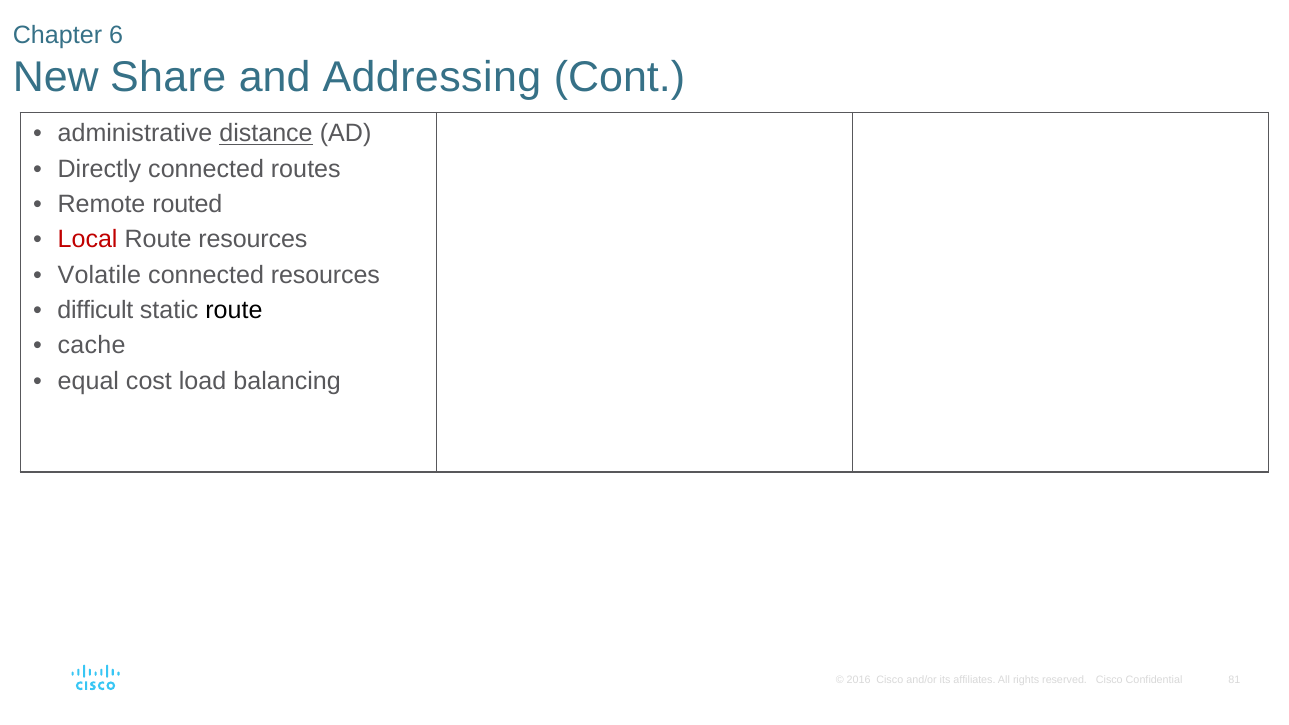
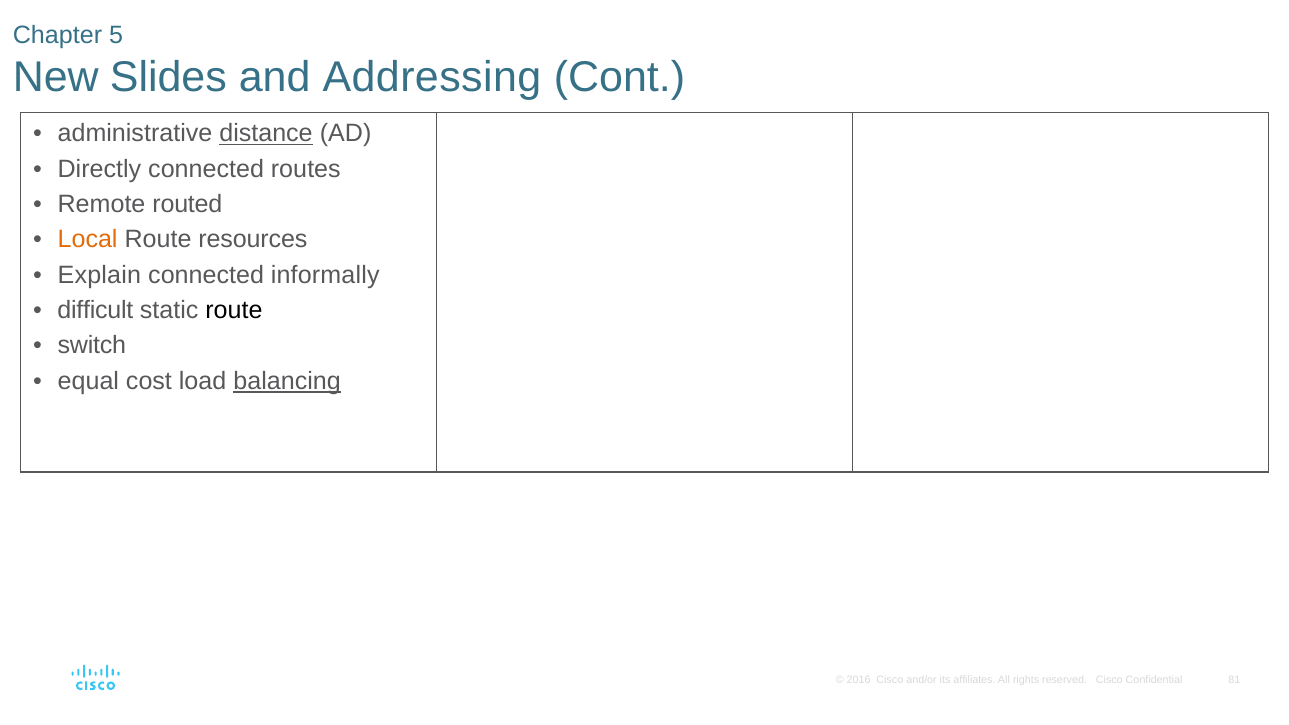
6: 6 -> 5 (116, 35)
Share: Share -> Slides (168, 77)
Local colour: red -> orange (88, 240)
Volatile: Volatile -> Explain (99, 275)
connected resources: resources -> informally (325, 275)
cache: cache -> switch (92, 346)
balancing underline: none -> present (287, 381)
